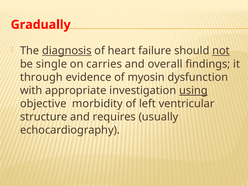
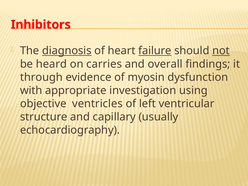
Gradually: Gradually -> Inhibitors (41, 25)
failure underline: none -> present (155, 51)
single: single -> heard (51, 64)
using underline: present -> none (193, 90)
morbidity: morbidity -> ventricles (97, 104)
requires: requires -> capillary (114, 117)
